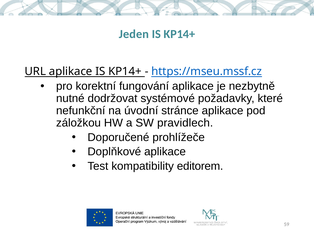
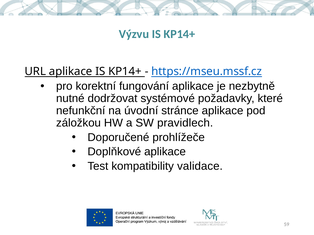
Jeden: Jeden -> Výzvu (134, 34)
editorem: editorem -> validace (200, 166)
